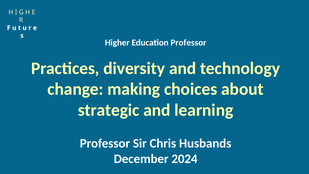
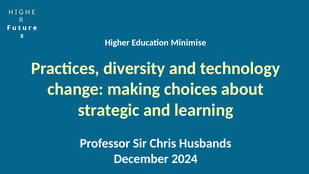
Education Professor: Professor -> Minimise (188, 43)
